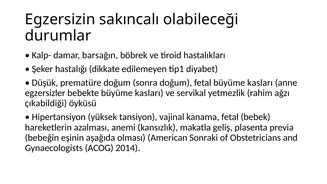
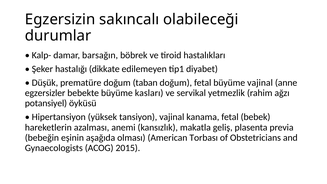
sonra: sonra -> taban (145, 83)
fetal büyüme kasları: kasları -> vajinal (260, 83)
çıkabildiği: çıkabildiği -> potansiyel (46, 103)
Sonraki: Sonraki -> Torbası (204, 138)
2014: 2014 -> 2015 (128, 148)
